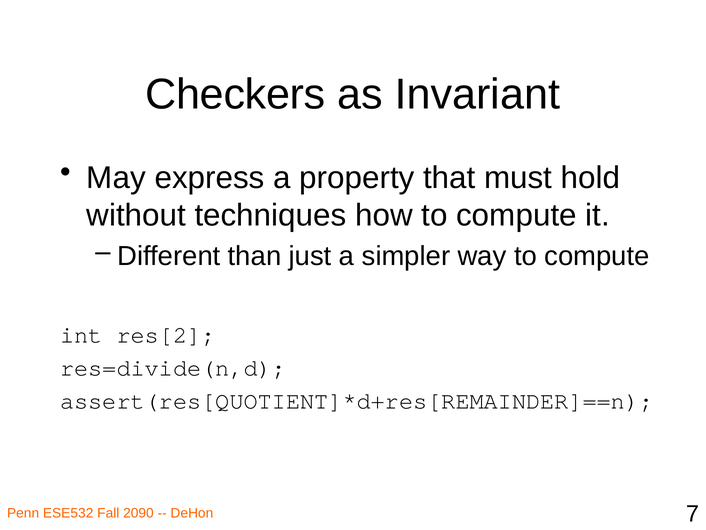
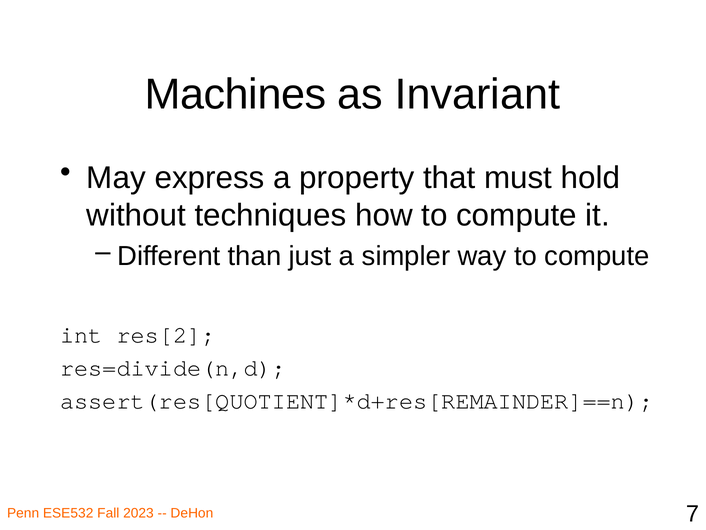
Checkers: Checkers -> Machines (235, 94)
2090: 2090 -> 2023 (138, 513)
